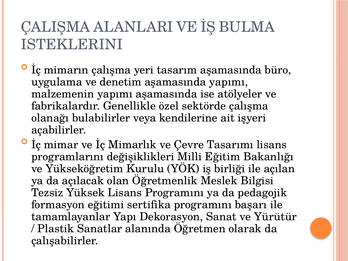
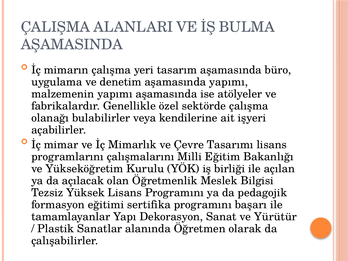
ISTEKLERINI: ISTEKLERINI -> AŞAMASINDA (72, 45)
değişiklikleri: değişiklikleri -> çalışmalarını (141, 157)
